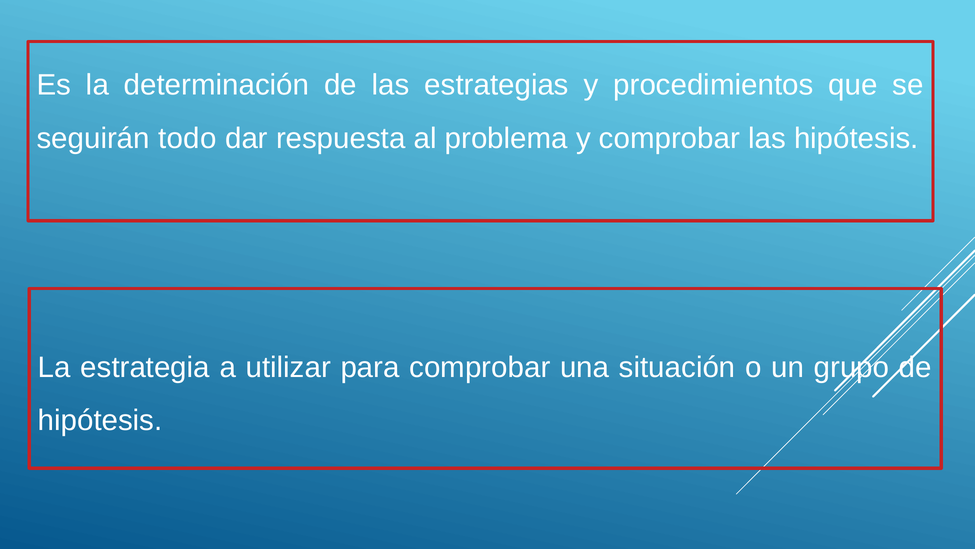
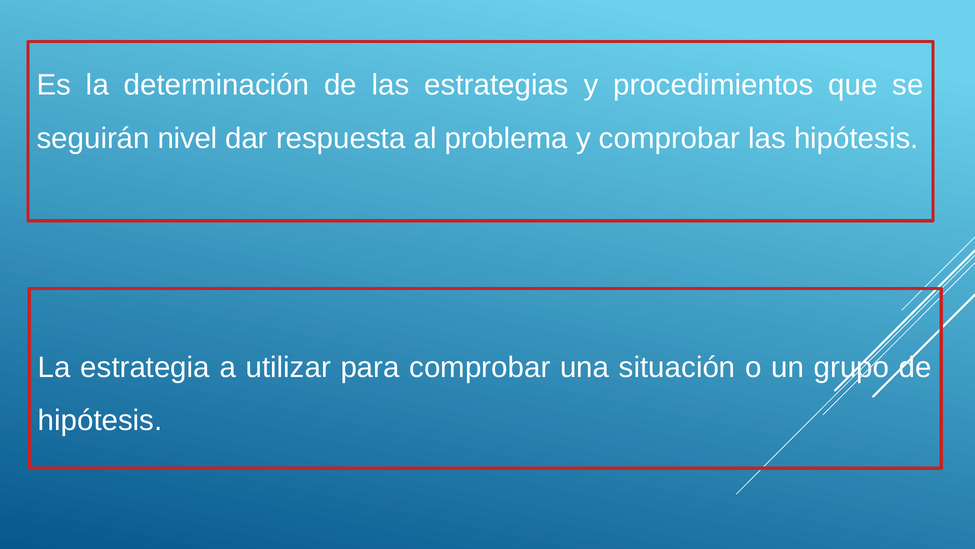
todo: todo -> nivel (188, 138)
